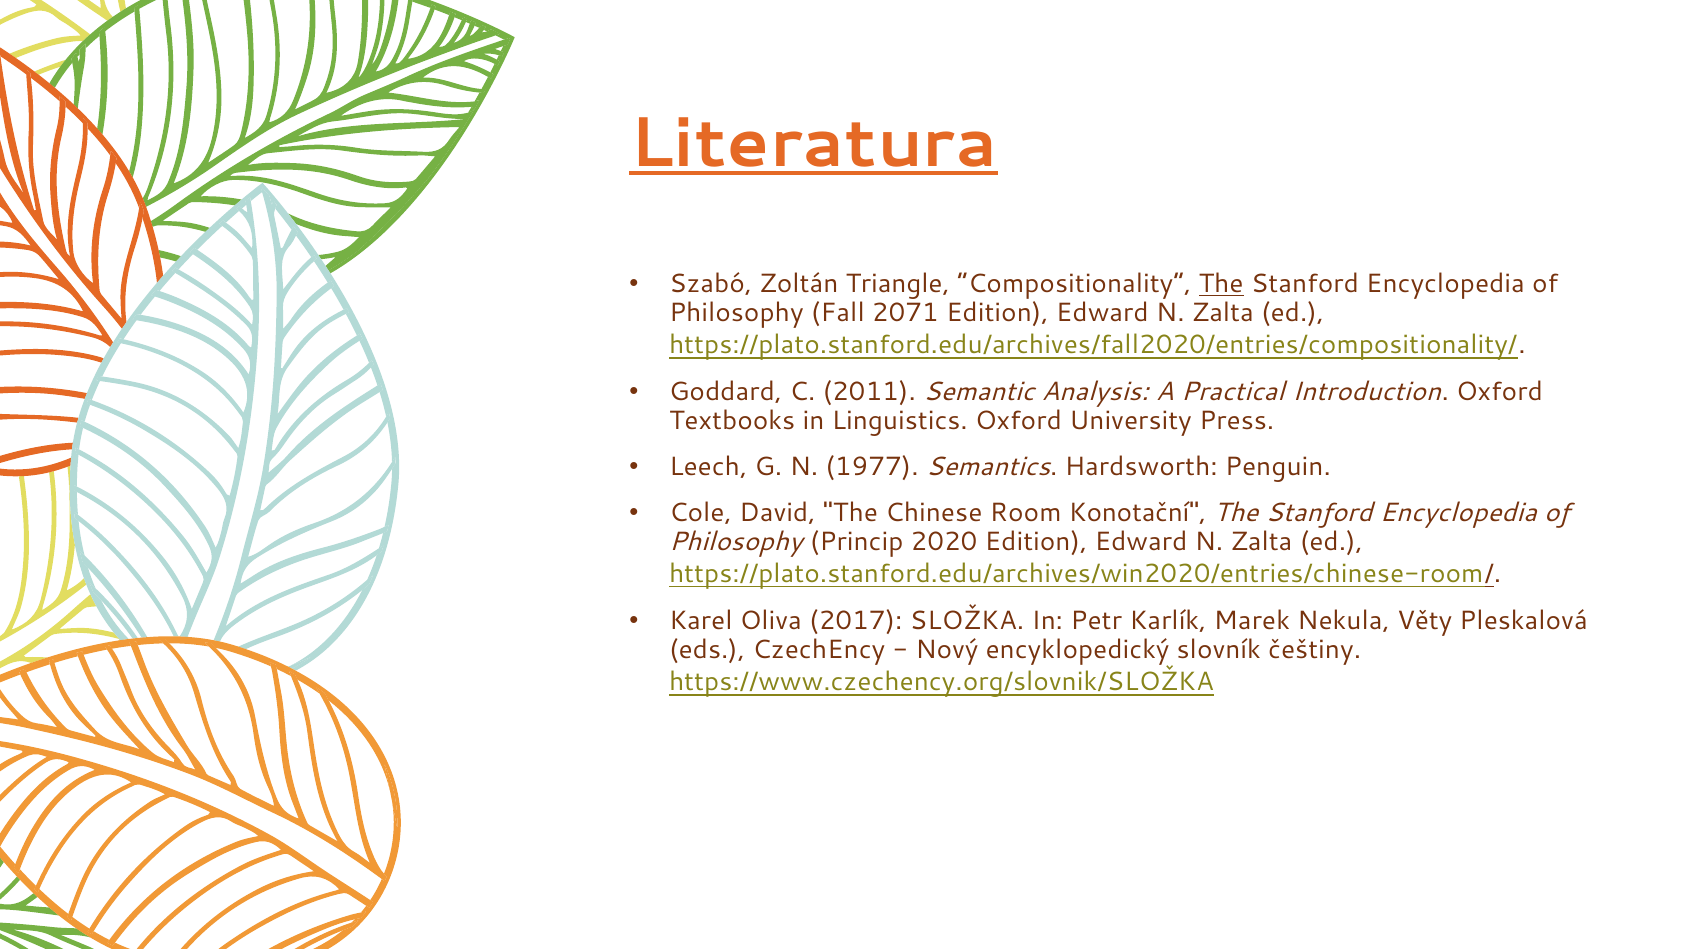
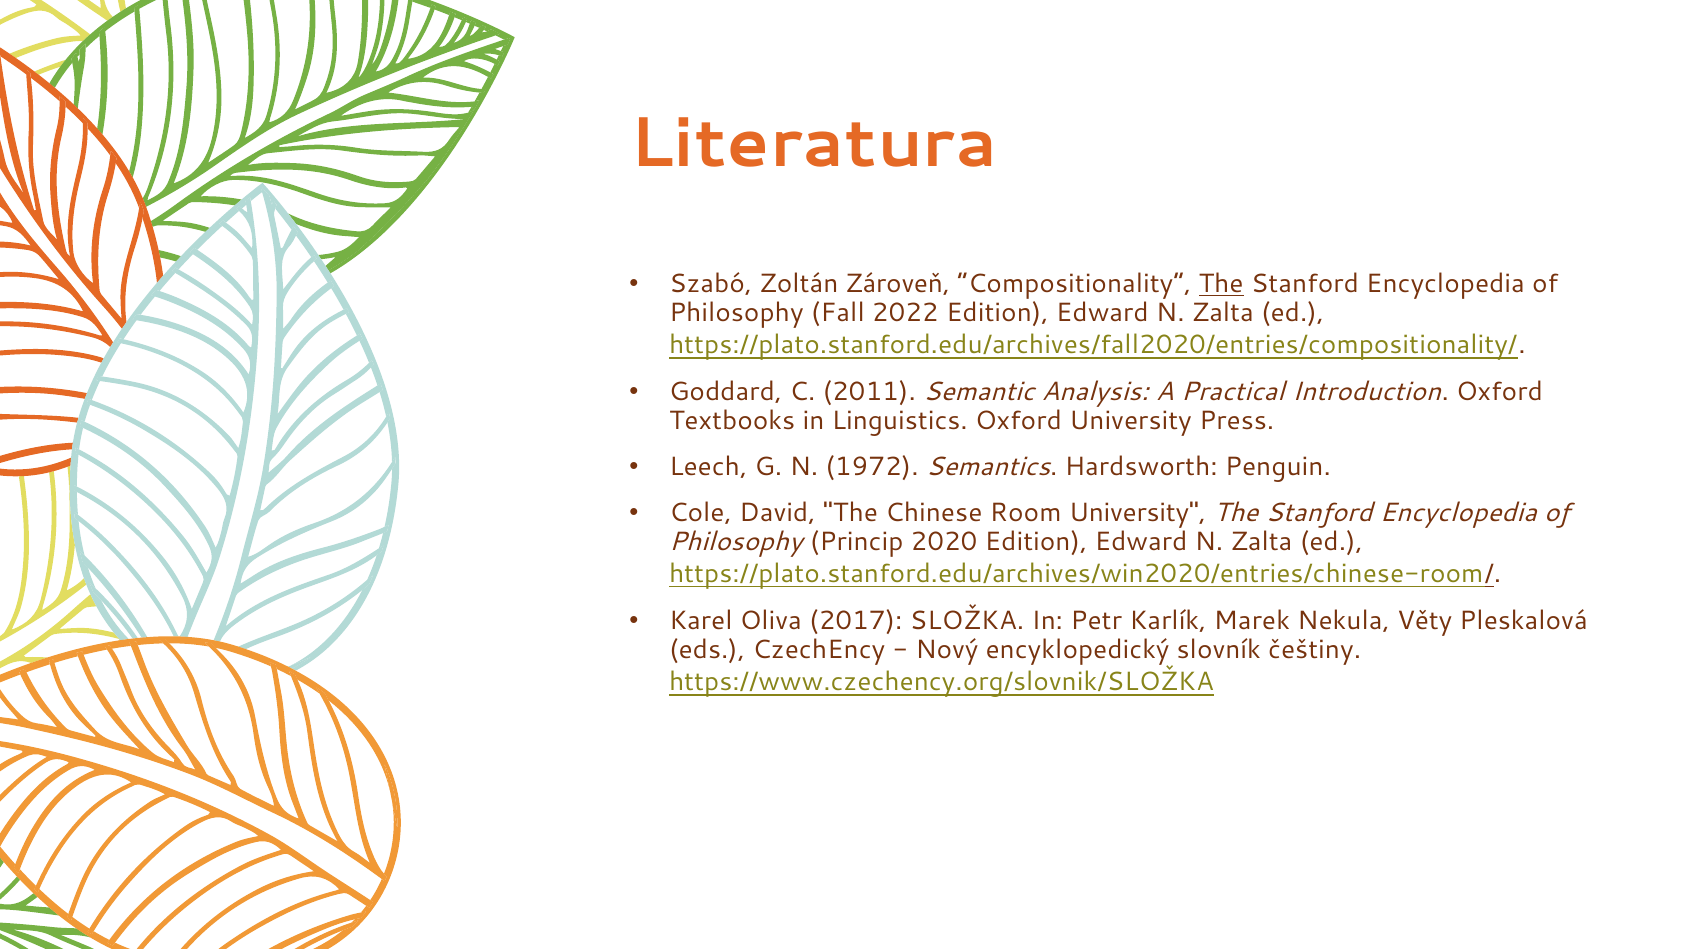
Literatura underline: present -> none (814, 143)
Triangle: Triangle -> Zároveň (898, 284)
2071: 2071 -> 2022 (905, 312)
1977: 1977 -> 1972 (872, 467)
Room Konotační: Konotační -> University (1138, 513)
